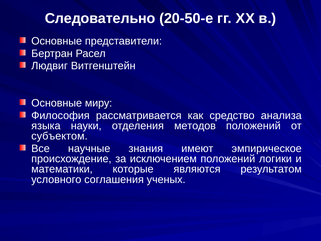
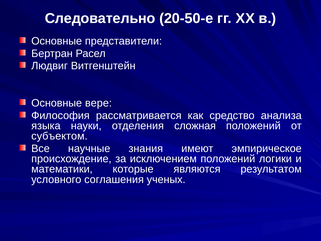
миру: миру -> вере (98, 103)
методов: методов -> сложная (195, 126)
